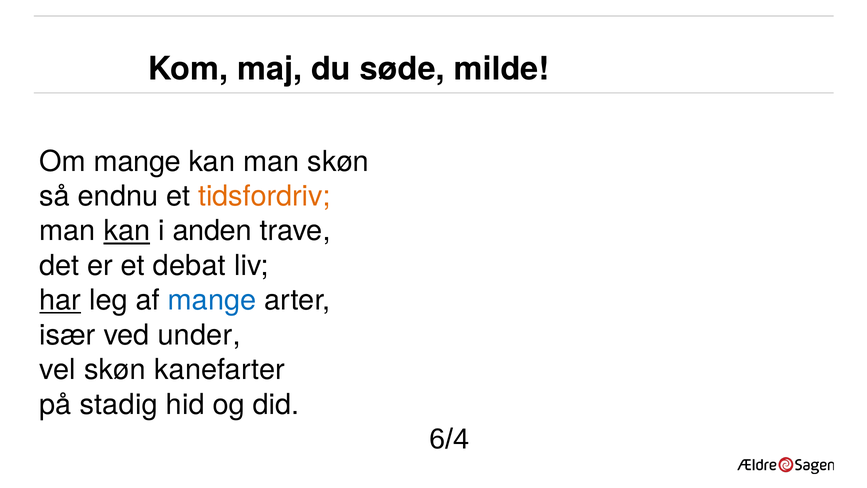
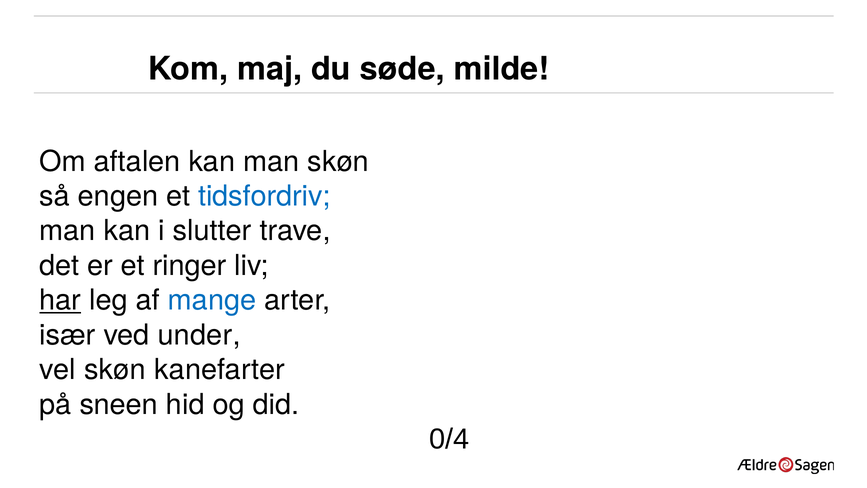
Om mange: mange -> aftalen (137, 161)
endnu: endnu -> engen (118, 196)
tidsfordriv colour: orange -> blue (264, 196)
kan underline: present -> none (127, 231)
anden: anden -> slutter (212, 231)
debat: debat -> ringer (190, 265)
stadig: stadig -> sneen (119, 404)
6/4: 6/4 -> 0/4 (449, 439)
